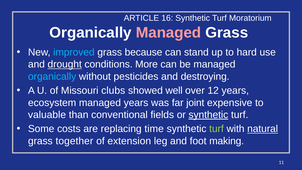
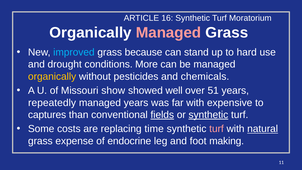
drought underline: present -> none (65, 64)
organically colour: light blue -> yellow (52, 76)
destroying: destroying -> chemicals (205, 76)
clubs: clubs -> show (113, 91)
12: 12 -> 51 (213, 91)
ecosystem: ecosystem -> repeatedly (52, 103)
far joint: joint -> with (195, 103)
valuable: valuable -> captures (47, 115)
fields underline: none -> present (162, 115)
turf colour: light green -> pink (216, 129)
together: together -> expense (74, 141)
extension: extension -> endocrine (129, 141)
